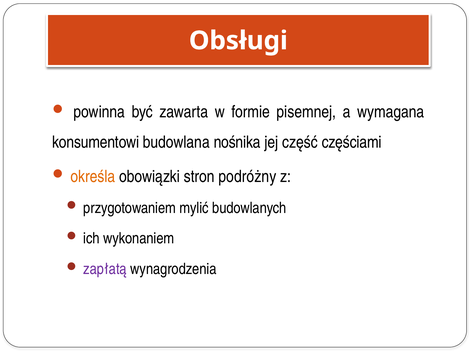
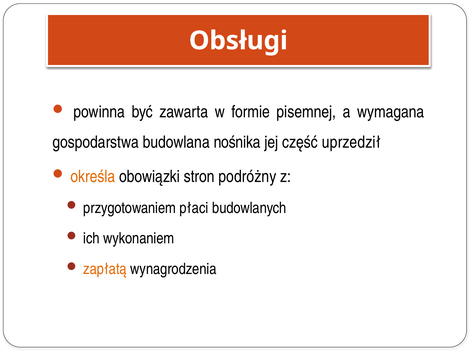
konsumentowi: konsumentowi -> gospodarstwa (96, 143)
częściami: częściami -> uprzedził (352, 143)
mylić: mylić -> płaci (194, 208)
zapłatą colour: purple -> orange (105, 269)
